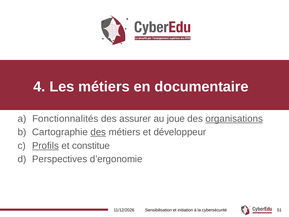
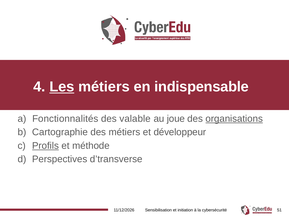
Les underline: none -> present (62, 87)
documentaire: documentaire -> indispensable (202, 87)
assurer: assurer -> valable (135, 119)
des underline: present -> none (98, 132)
constitue: constitue -> méthode (91, 146)
d’ergonomie: d’ergonomie -> d’transverse (116, 159)
